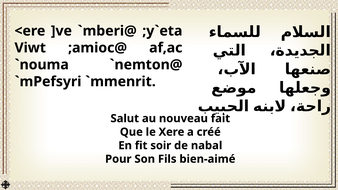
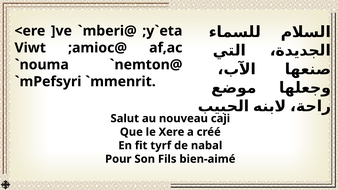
fait: fait -> caji (220, 119)
soir: soir -> tyrf (161, 146)
